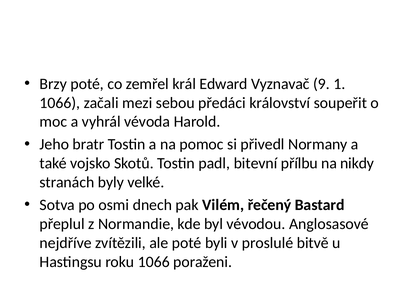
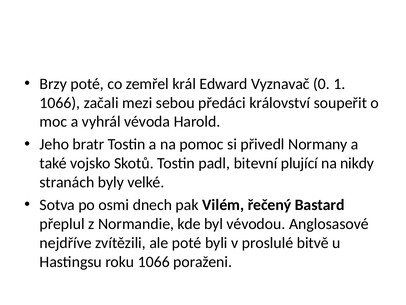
9: 9 -> 0 (322, 84)
přílbu: přílbu -> plující (299, 163)
